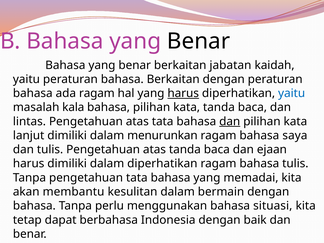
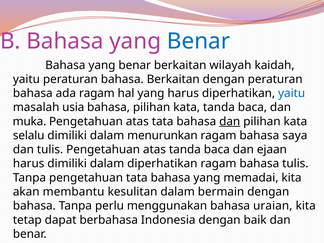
Benar colour: black -> blue (199, 41)
jabatan: jabatan -> wilayah (230, 65)
harus underline: present -> none (183, 93)
kala: kala -> usia (73, 107)
lintas: lintas -> muka (30, 121)
lanjut: lanjut -> selalu (29, 135)
situasi: situasi -> uraian (273, 206)
